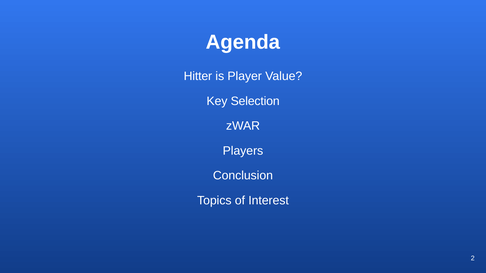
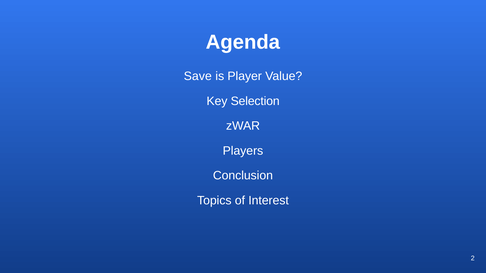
Hitter: Hitter -> Save (198, 76)
